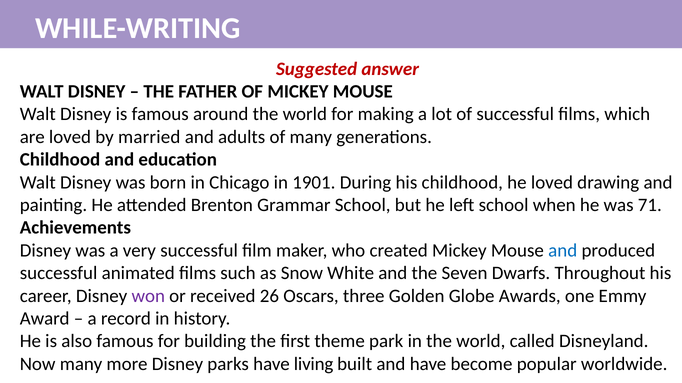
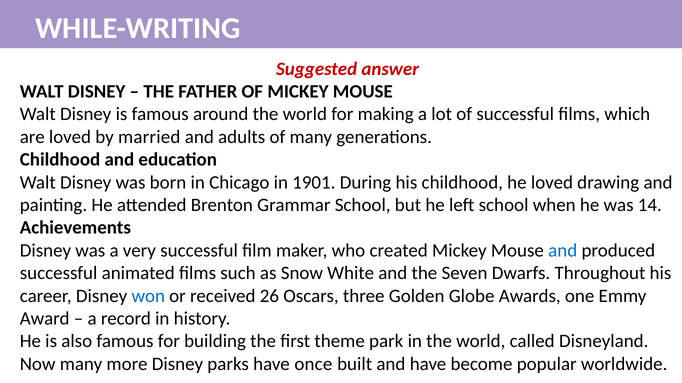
71: 71 -> 14 (650, 205)
won colour: purple -> blue (148, 296)
living: living -> once (313, 365)
